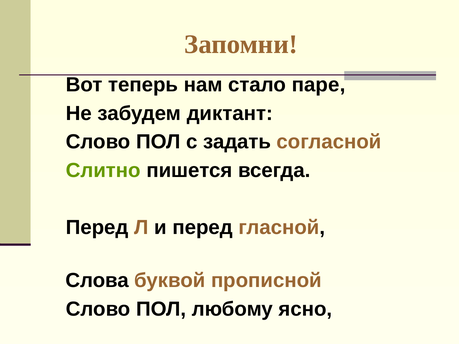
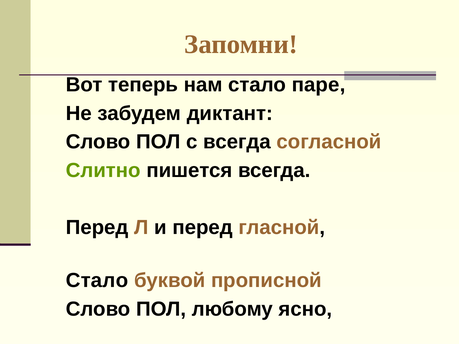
с задать: задать -> всегда (237, 142)
Слова: Слова -> Стало (97, 281)
